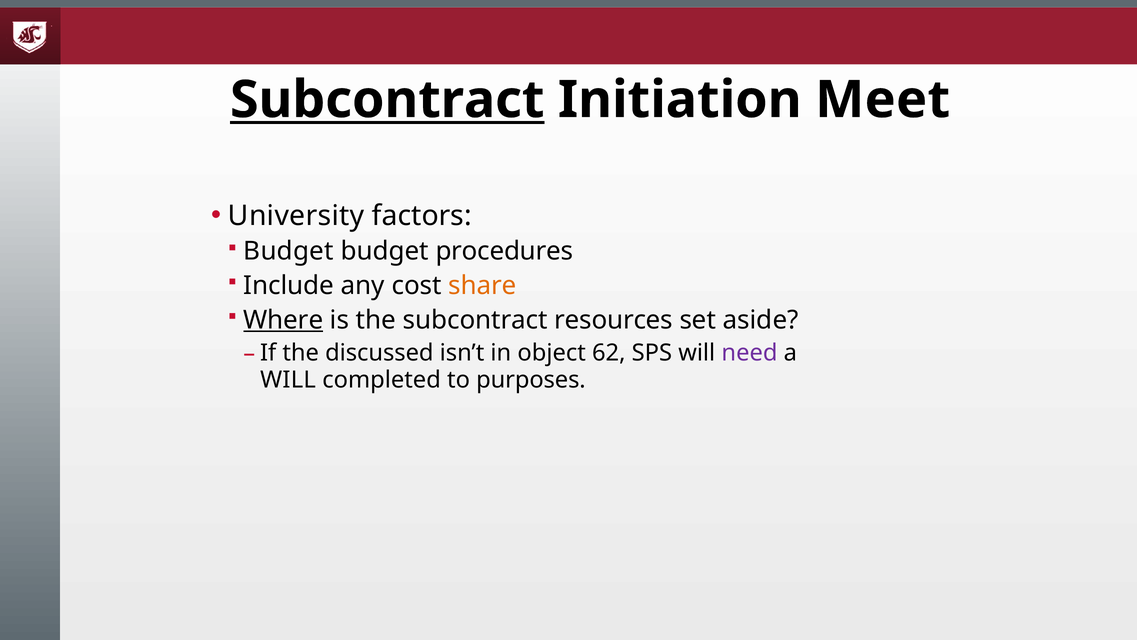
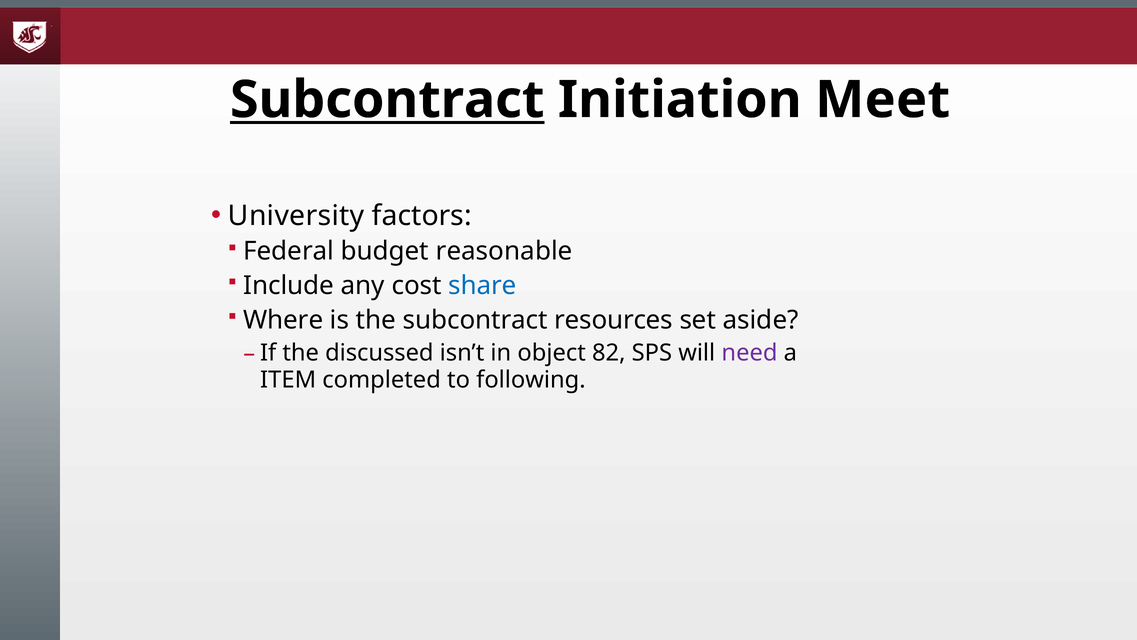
Budget: Budget -> Federal (289, 251)
procedures: procedures -> reasonable (504, 251)
share colour: orange -> blue (482, 285)
Where underline: present -> none (283, 320)
62: 62 -> 82 (609, 353)
WILL: WILL -> ITEM (288, 380)
purposes: purposes -> following (531, 380)
